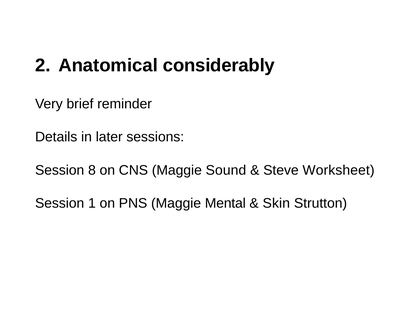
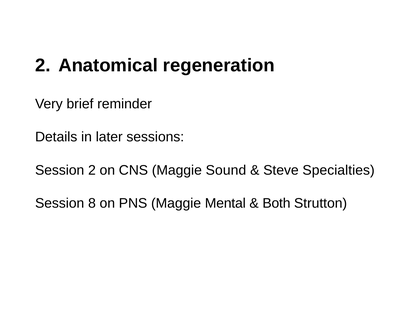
considerably: considerably -> regeneration (219, 65)
Session 8: 8 -> 2 (92, 170)
Worksheet: Worksheet -> Specialties (339, 170)
1: 1 -> 8 (92, 203)
Skin: Skin -> Both (276, 203)
